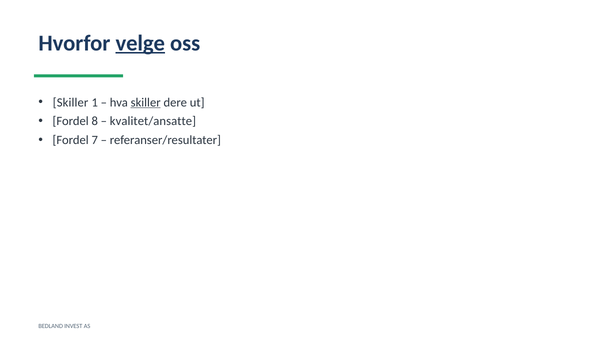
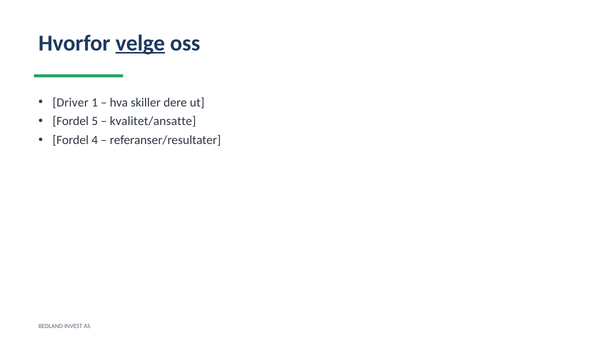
Skiller: Skiller -> Driver (71, 102)
skiller underline: present -> none (146, 102)
8: 8 -> 5 (95, 121)
7: 7 -> 4 (95, 140)
